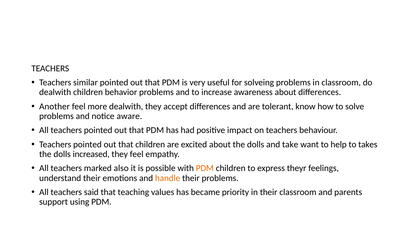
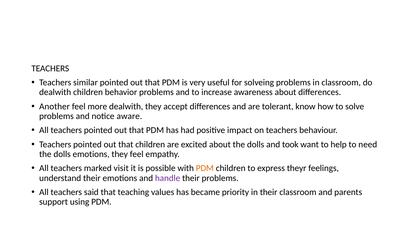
take: take -> took (290, 144)
takes: takes -> need (368, 144)
dolls increased: increased -> emotions (91, 154)
also: also -> visit (121, 168)
handle colour: orange -> purple (168, 178)
